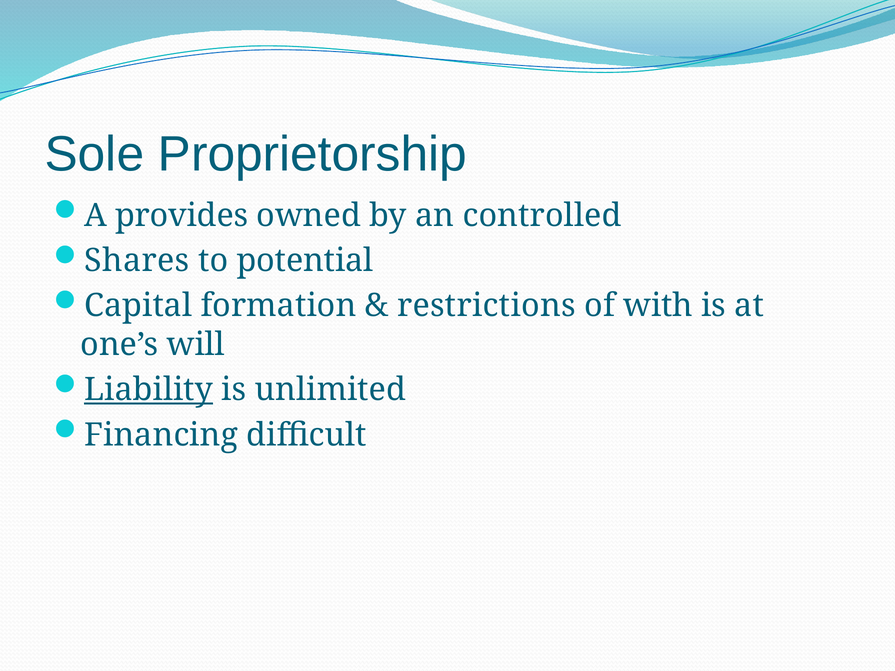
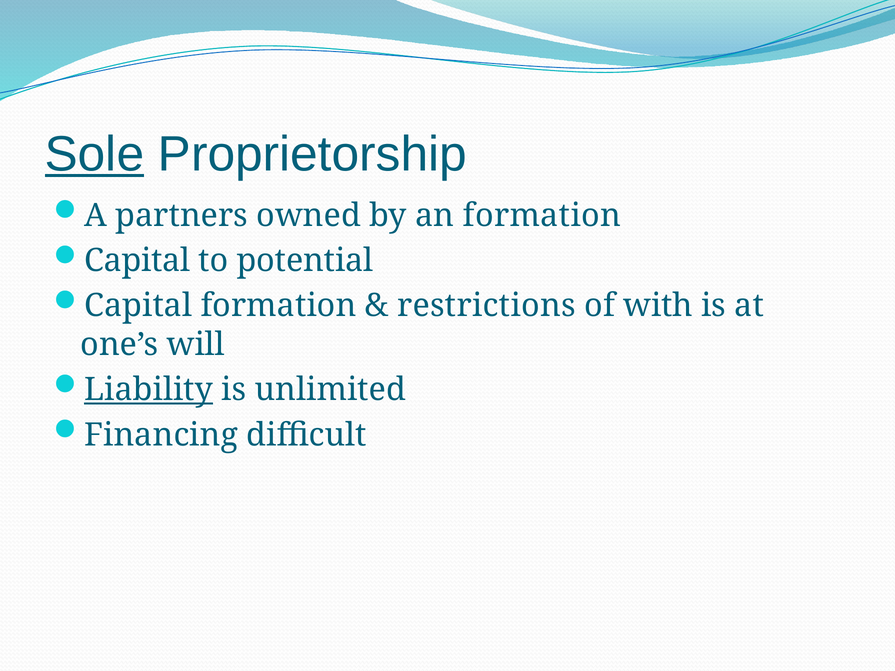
Sole underline: none -> present (94, 154)
provides: provides -> partners (182, 215)
an controlled: controlled -> formation (542, 215)
Shares: Shares -> Capital (137, 261)
